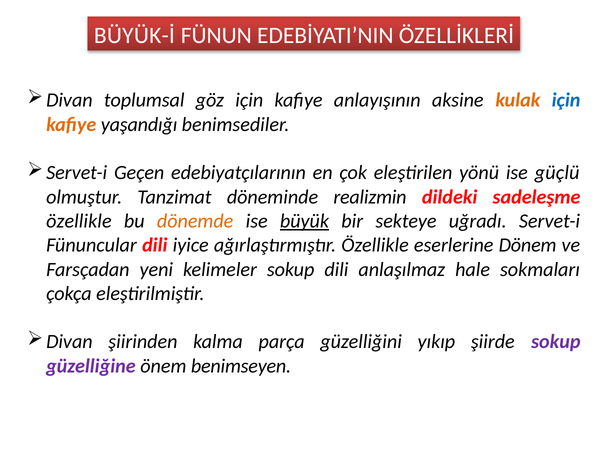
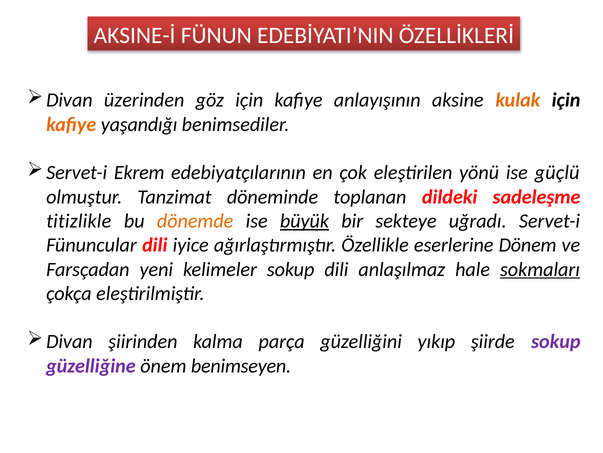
BÜYÜK-İ: BÜYÜK-İ -> AKSINE-İ (135, 35)
toplumsal: toplumsal -> üzerinden (144, 100)
için colour: blue -> black (566, 100)
Geçen: Geçen -> Ekrem (139, 172)
realizmin: realizmin -> toplanan (370, 197)
özellikle: özellikle -> titizlikle (79, 221)
sokmaları underline: none -> present (540, 269)
